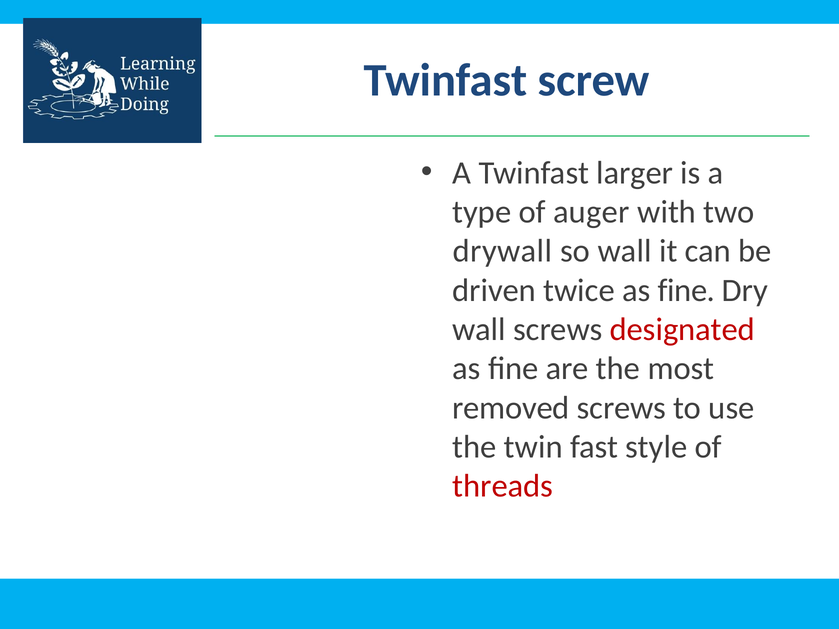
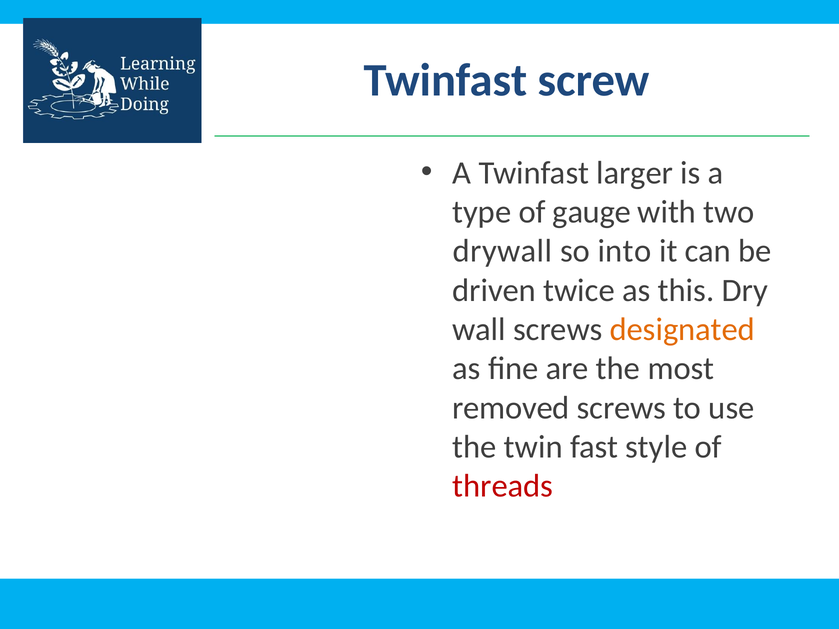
auger: auger -> gauge (592, 212)
so wall: wall -> into (624, 251)
twice as fine: fine -> this (686, 290)
designated colour: red -> orange (682, 330)
